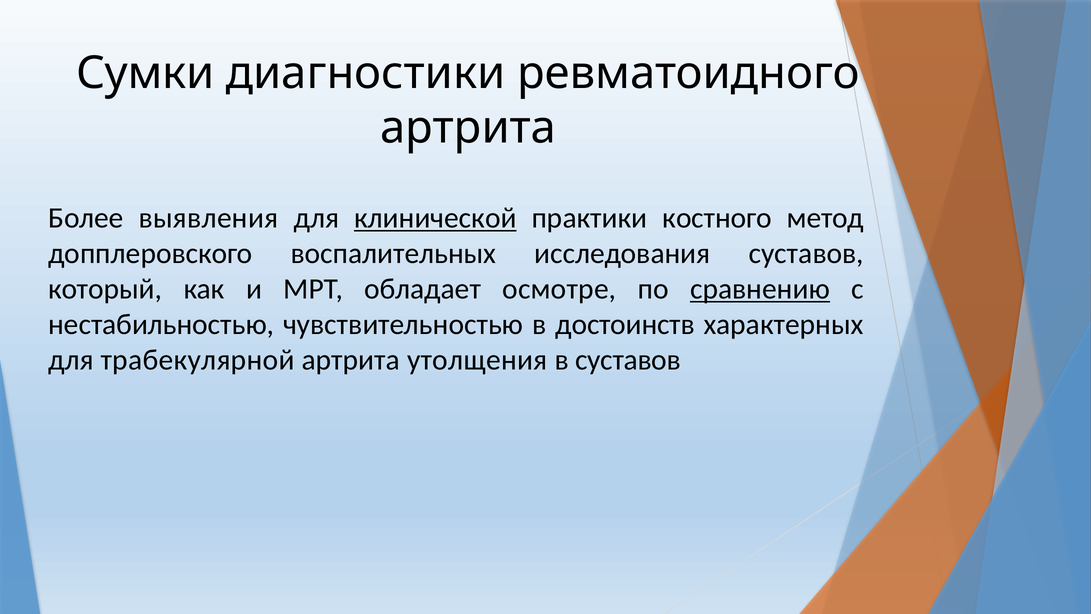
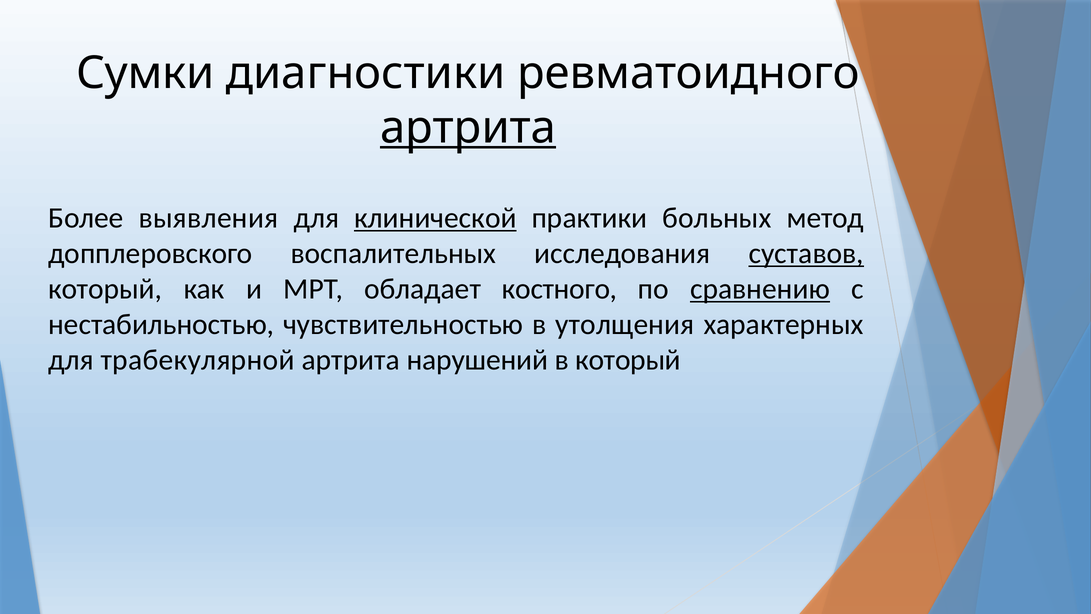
артрита underline: none -> present (468, 128)
костного: костного -> больных (717, 218)
суставов underline: none -> present (806, 253)
осмотре: осмотре -> костного (560, 289)
достоинств: достоинств -> утолщения (625, 324)
утолщения: утолщения -> нарушений (477, 360)
в суставов: суставов -> который (628, 360)
